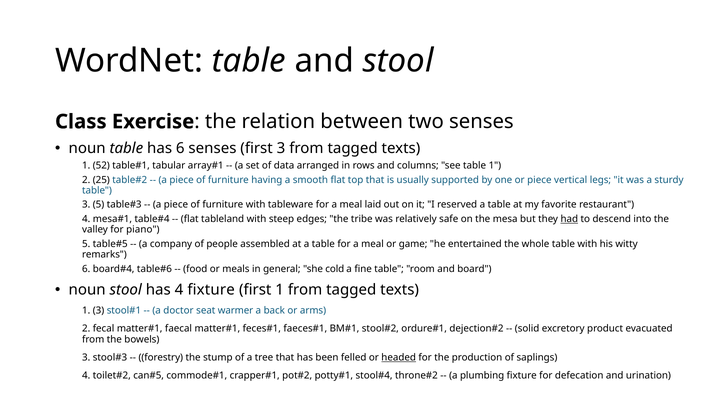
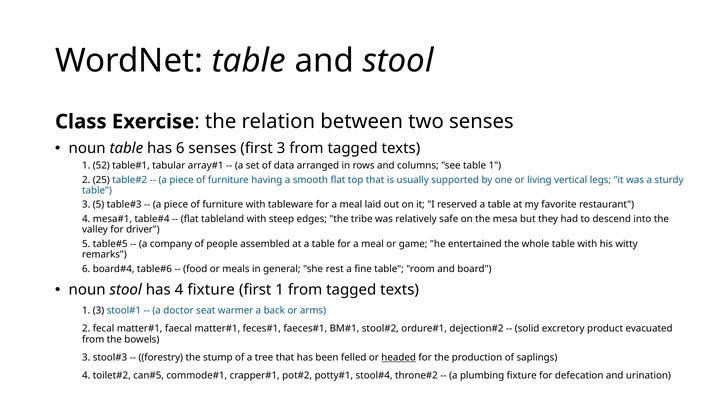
or piece: piece -> living (539, 180)
had underline: present -> none (569, 219)
piano: piano -> driver (143, 230)
cold: cold -> rest (335, 269)
